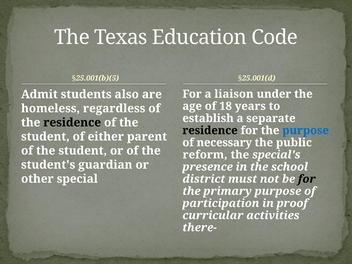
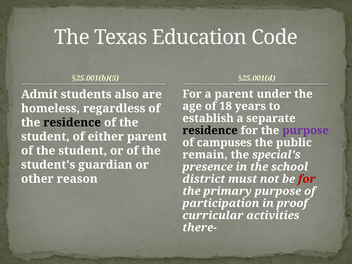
a liaison: liaison -> parent (234, 94)
purpose colour: blue -> purple (306, 130)
necessary: necessary -> campuses (224, 143)
reform: reform -> remain (205, 155)
special: special -> reason (77, 179)
for colour: black -> red (307, 179)
